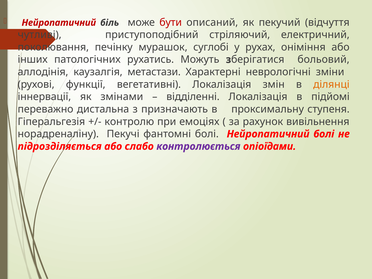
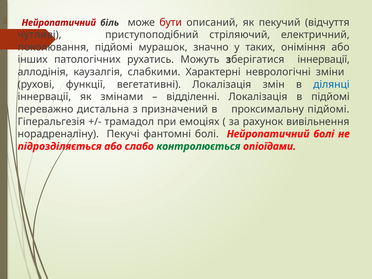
поколювання печінку: печінку -> підйомі (114, 47)
суглобі: суглобі -> значно (211, 47)
рухах: рухах -> таких (260, 47)
больовий: больовий -> іннервації (324, 60)
метастази: метастази -> слабкими (154, 72)
ділянці colour: orange -> blue (331, 84)
призначають: призначають -> призначений (175, 109)
проксимальну ступеня: ступеня -> підйомі (328, 109)
контролю: контролю -> трамадол (129, 122)
контролюється colour: purple -> green (198, 146)
